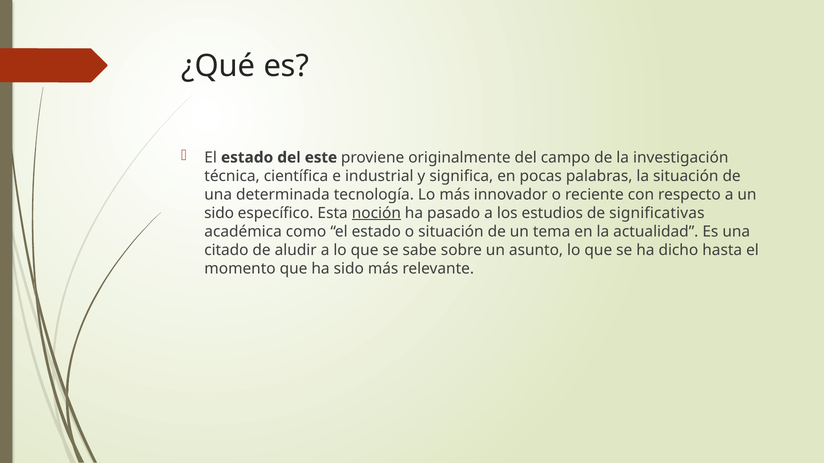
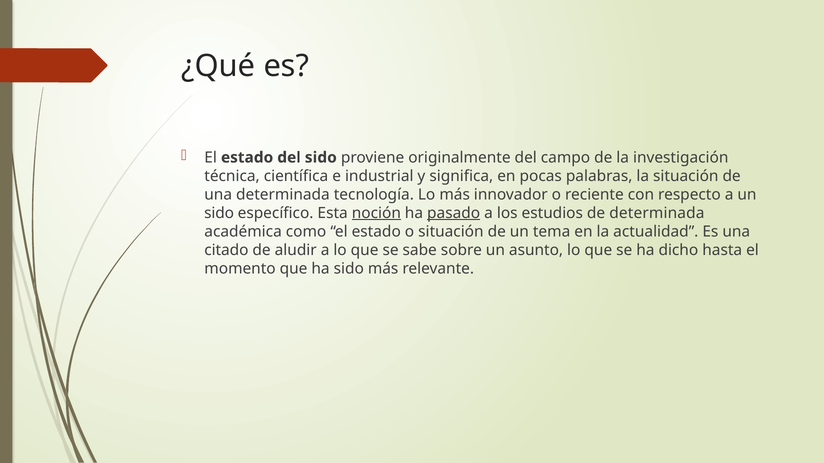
del este: este -> sido (321, 158)
pasado underline: none -> present (454, 213)
de significativas: significativas -> determinada (657, 213)
